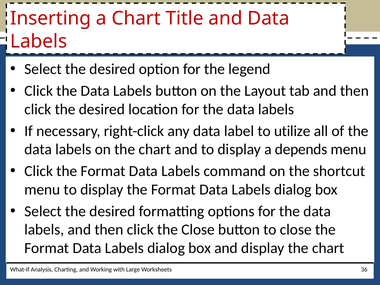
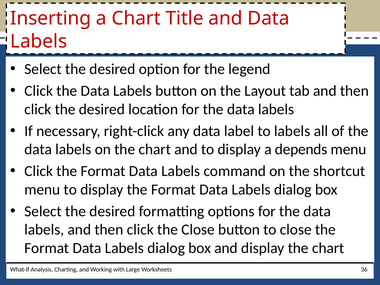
to utilize: utilize -> labels (292, 131)
